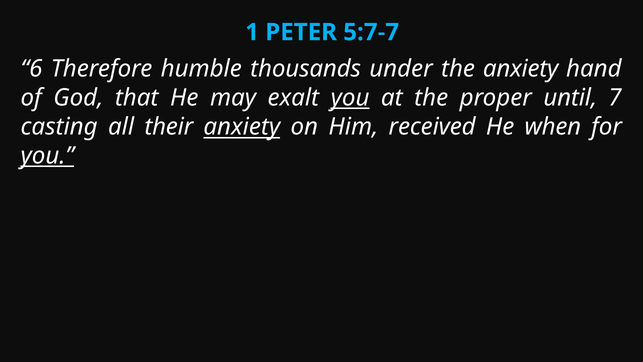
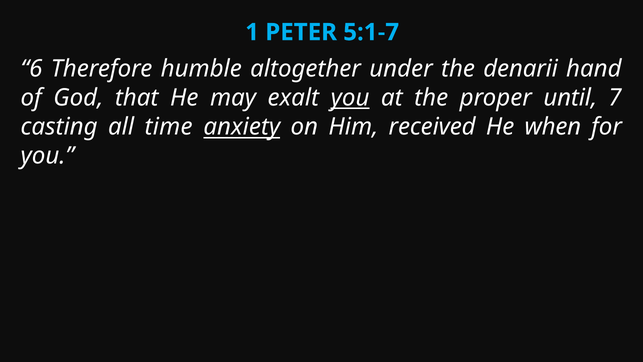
5:7-7: 5:7-7 -> 5:1-7 (371, 32)
thousands: thousands -> altogether (306, 69)
the anxiety: anxiety -> denarii (521, 69)
their: their -> time (169, 127)
you underline: present -> none (47, 156)
